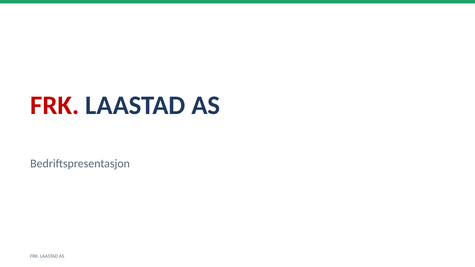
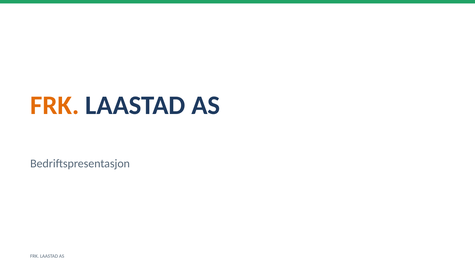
FRK colour: red -> orange (55, 105)
